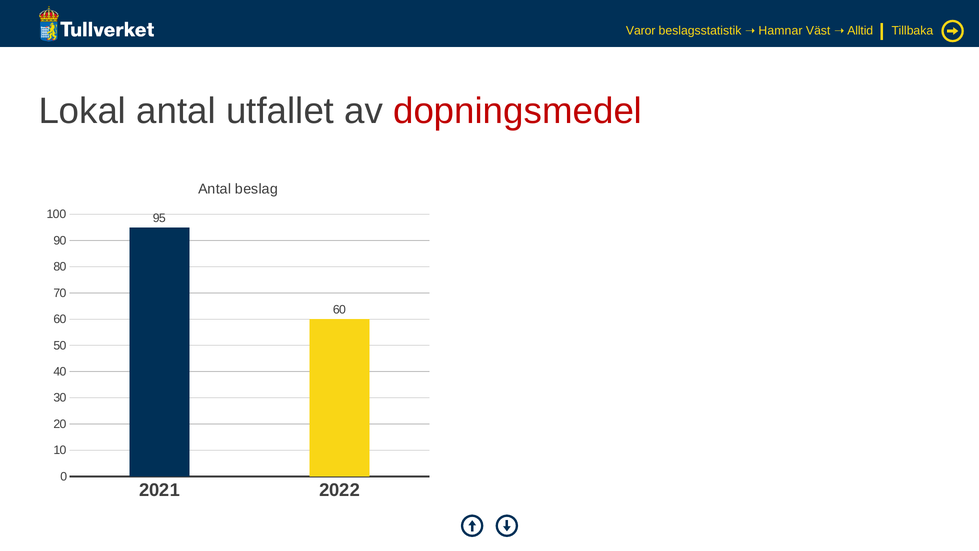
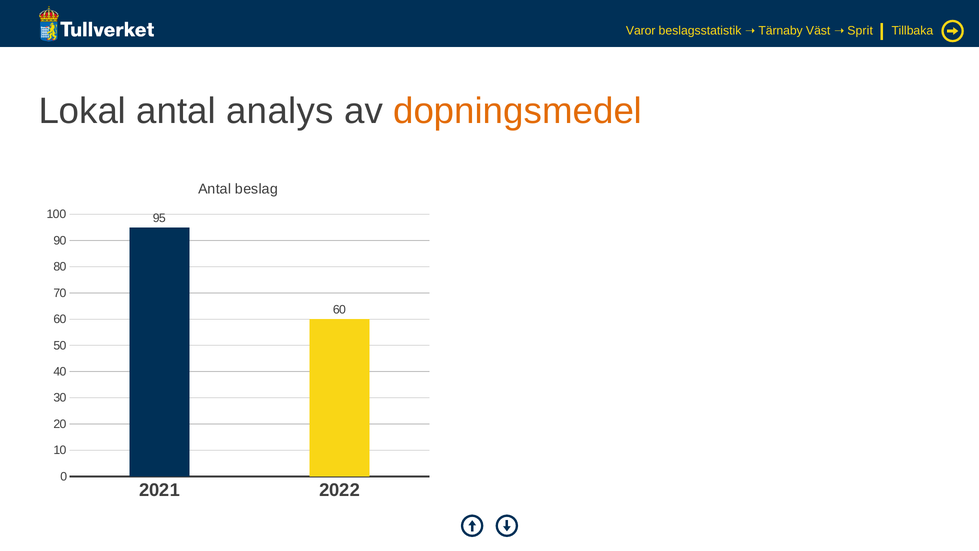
Hamnar: Hamnar -> Tärnaby (781, 31)
Alltid: Alltid -> Sprit (860, 31)
utfallet: utfallet -> analys (280, 111)
dopningsmedel colour: red -> orange (518, 111)
